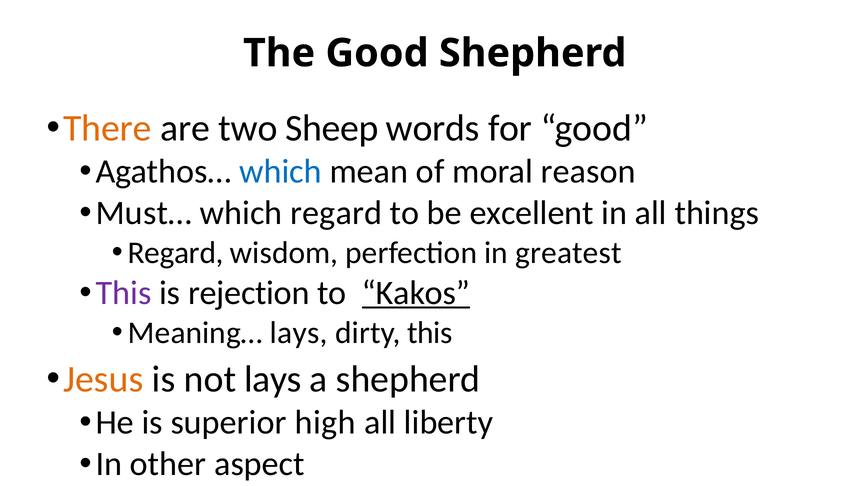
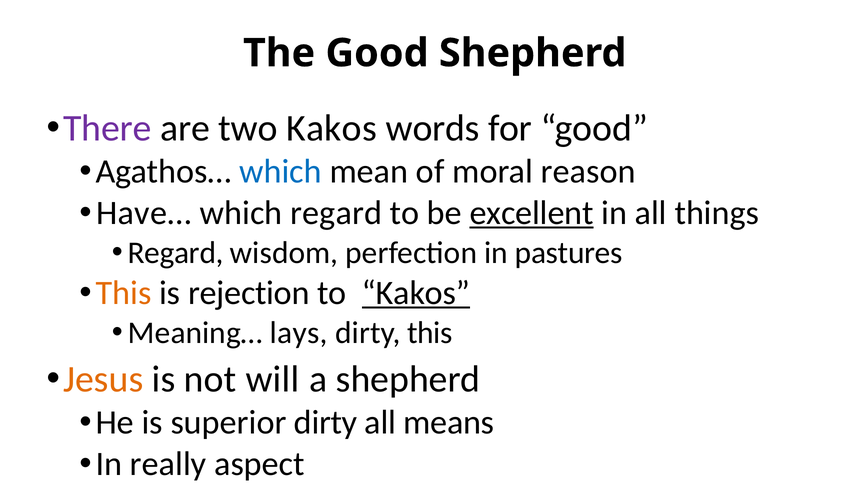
There colour: orange -> purple (107, 128)
two Sheep: Sheep -> Kakos (332, 128)
Must…: Must… -> Have… (144, 213)
excellent underline: none -> present (532, 213)
greatest: greatest -> pastures (569, 253)
This colour: purple -> orange (123, 293)
not lays: lays -> will (273, 379)
superior high: high -> dirty (326, 423)
liberty: liberty -> means (449, 423)
other: other -> really (168, 464)
